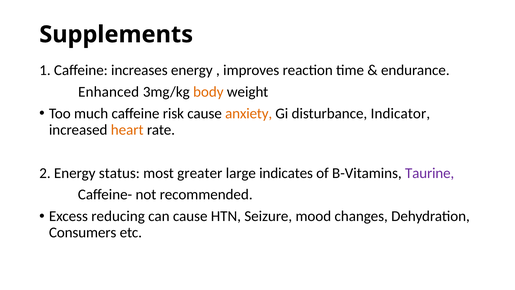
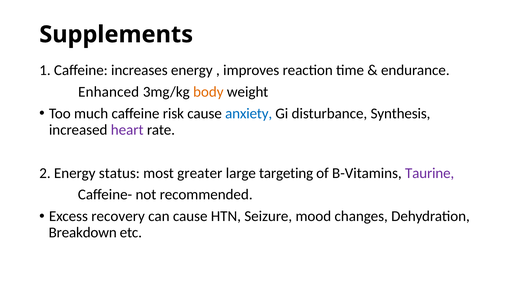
anxiety colour: orange -> blue (249, 113)
Indicator: Indicator -> Synthesis (400, 113)
heart colour: orange -> purple (127, 130)
indicates: indicates -> targeting (286, 173)
reducing: reducing -> recovery (118, 216)
Consumers: Consumers -> Breakdown (83, 232)
